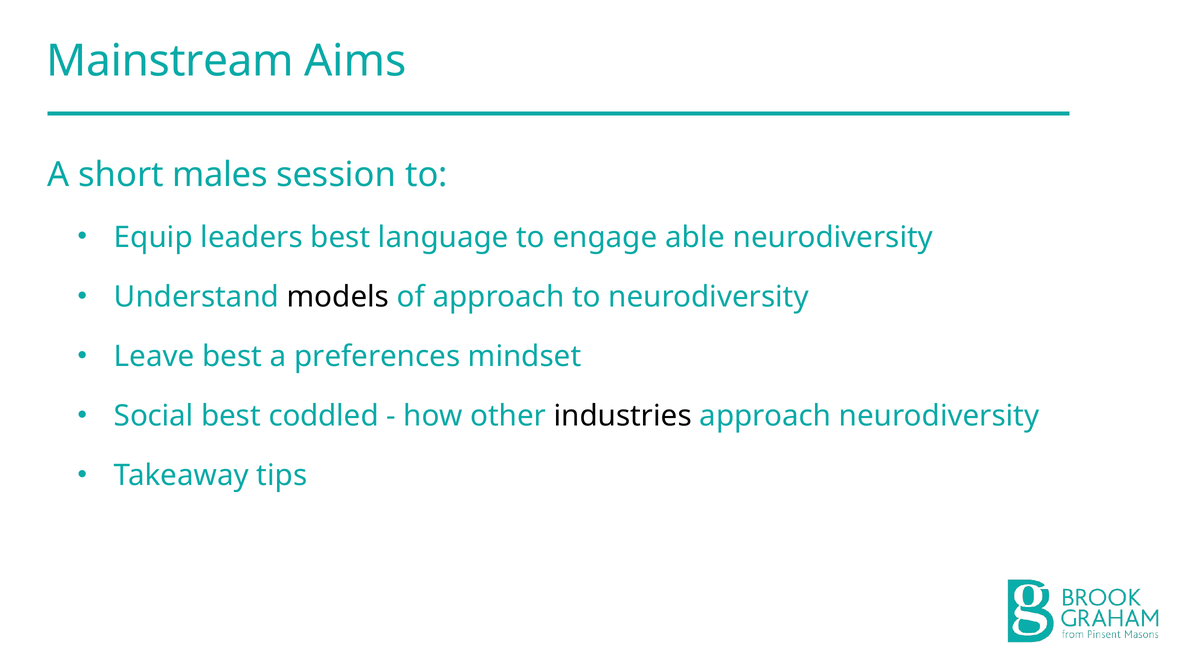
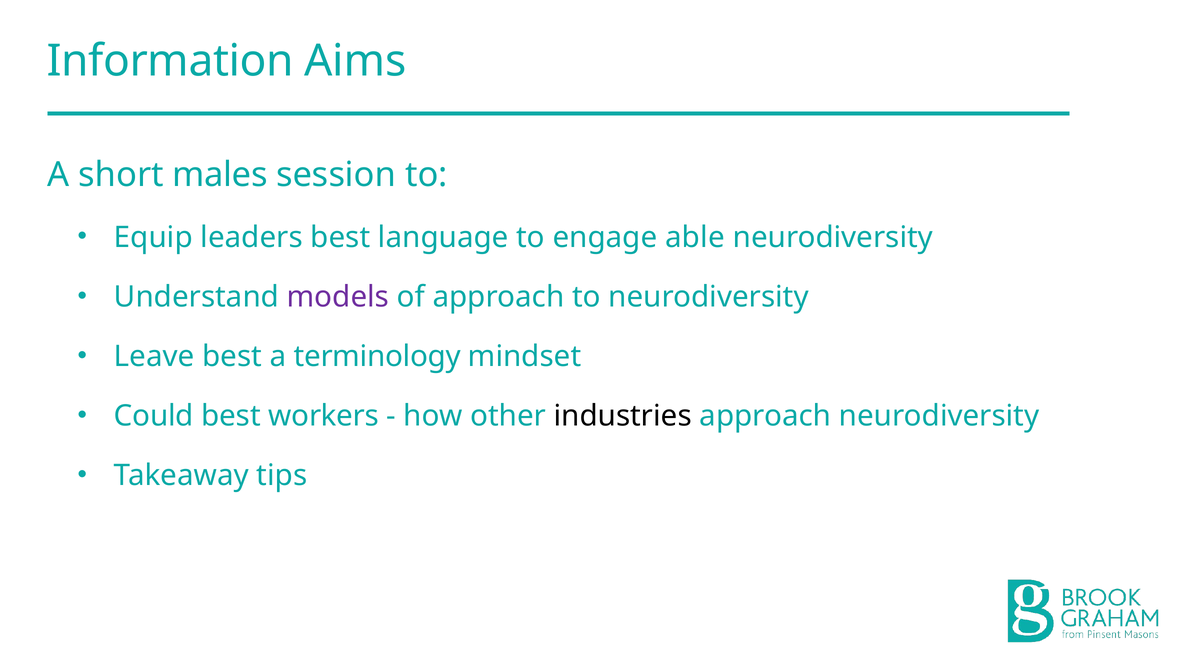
Mainstream: Mainstream -> Information (170, 61)
models colour: black -> purple (338, 297)
preferences: preferences -> terminology (377, 356)
Social: Social -> Could (154, 416)
coddled: coddled -> workers (324, 416)
